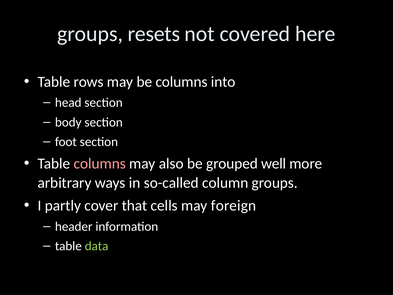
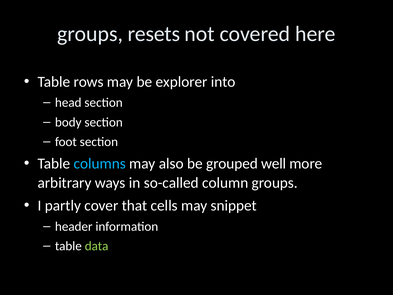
be columns: columns -> explorer (182, 82)
columns colour: pink -> light blue (100, 163)
foreign: foreign -> snippet (234, 205)
